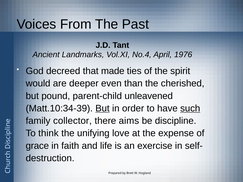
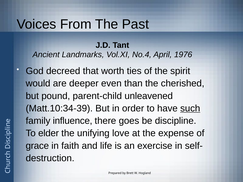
made: made -> worth (113, 71)
But underline: present -> none (102, 108)
collector: collector -> influence (73, 121)
aims: aims -> goes (129, 121)
think: think -> elder (49, 133)
